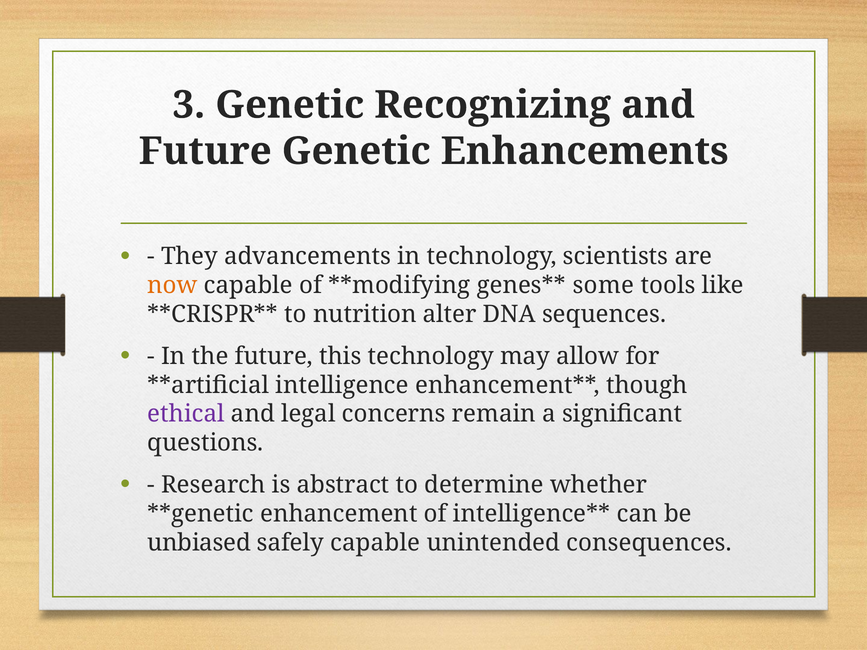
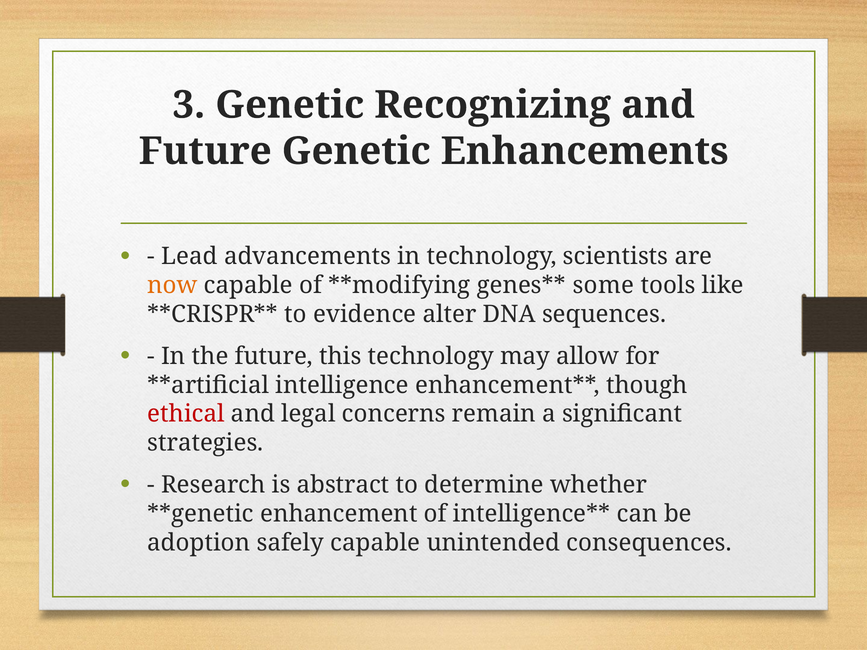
They: They -> Lead (189, 257)
nutrition: nutrition -> evidence (365, 314)
ethical colour: purple -> red (186, 414)
questions: questions -> strategies (205, 443)
unbiased: unbiased -> adoption (199, 543)
